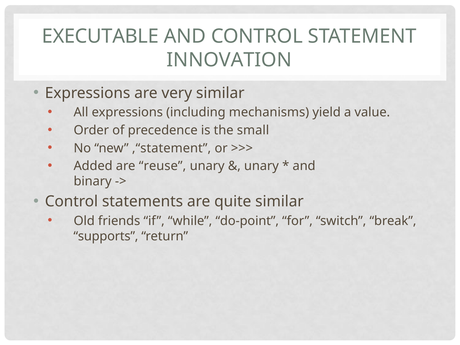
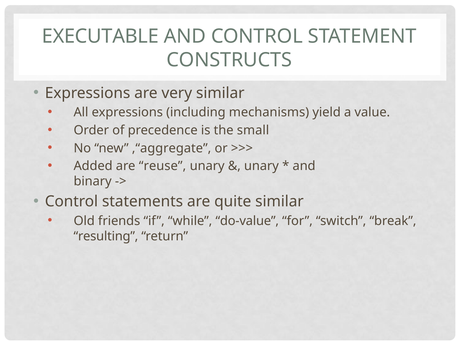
INNOVATION: INNOVATION -> CONSTRUCTS (229, 60)
,“statement: ,“statement -> ,“aggregate (172, 148)
do-point: do-point -> do-value (247, 221)
supports: supports -> resulting (106, 236)
